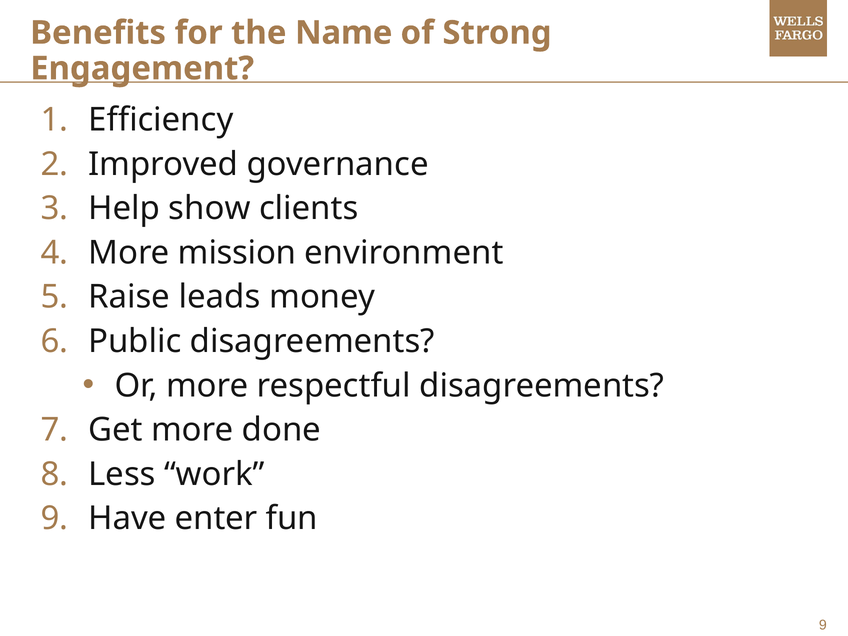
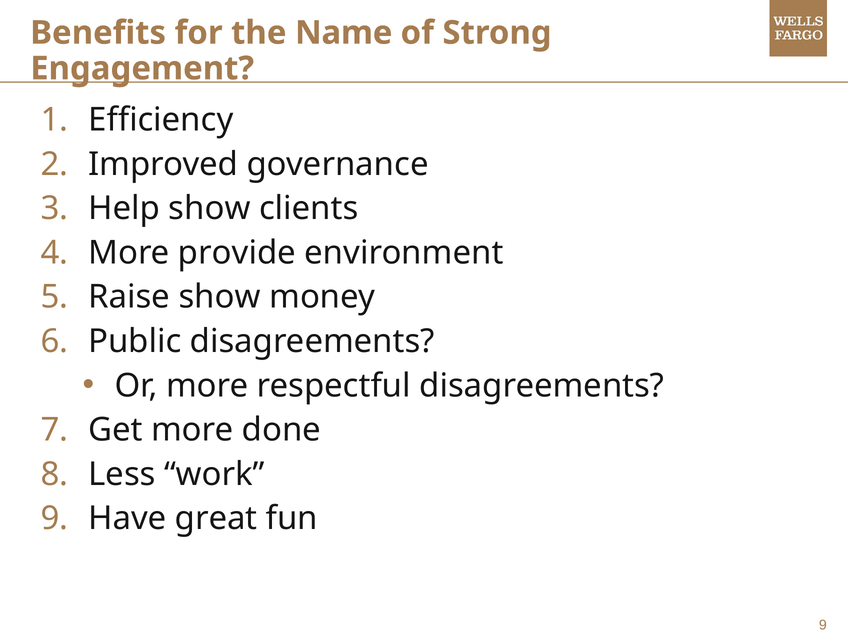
mission: mission -> provide (237, 253)
Raise leads: leads -> show (220, 297)
enter: enter -> great (216, 519)
